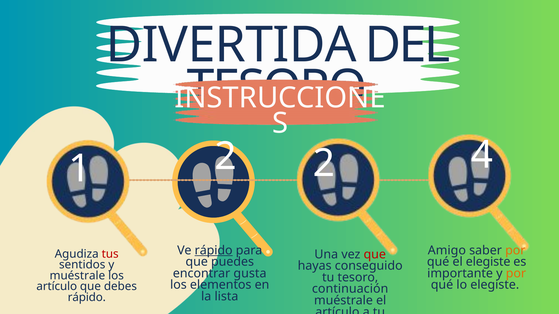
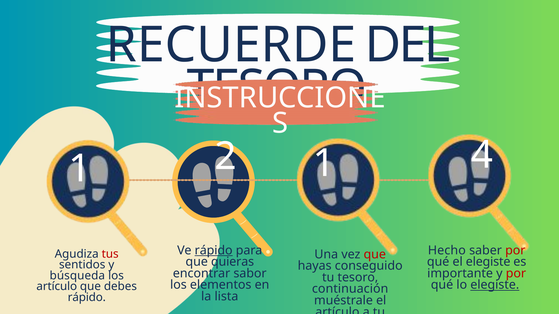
DIVERTIDA: DIVERTIDA -> RECUERDE (231, 45)
2 2: 2 -> 1 (324, 164)
Amigo: Amigo -> Hecho (447, 251)
por colour: orange -> red (515, 251)
puedes: puedes -> quieras (233, 262)
gusta: gusta -> sabor (250, 274)
por colour: orange -> red (516, 274)
muéstrale: muéstrale -> búsqueda (77, 276)
elegiste underline: none -> present (495, 285)
